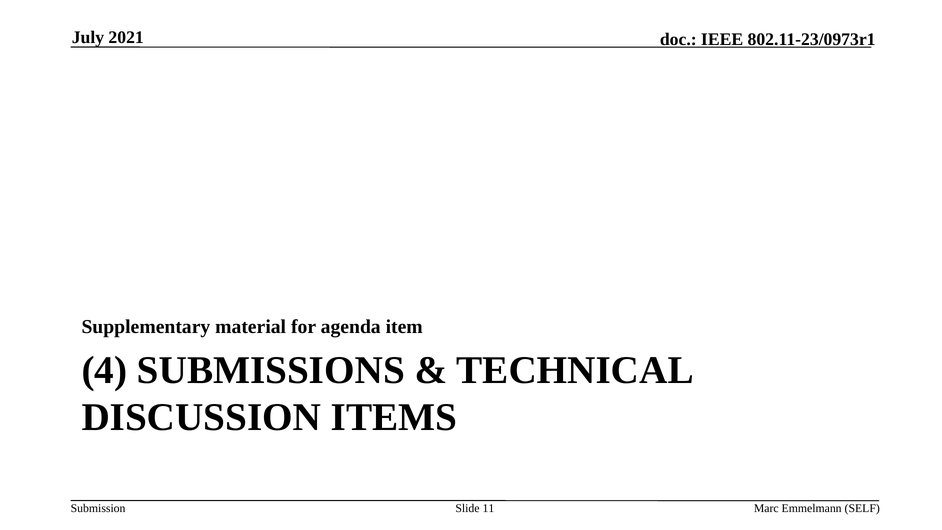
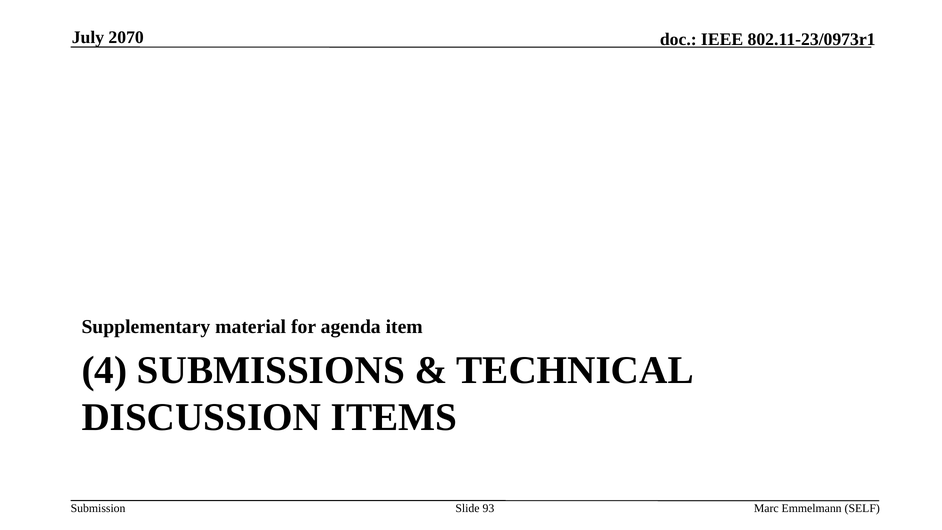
2021: 2021 -> 2070 (126, 37)
11: 11 -> 93 (488, 508)
